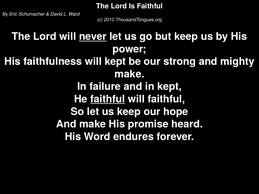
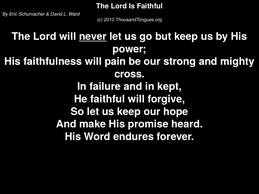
will kept: kept -> pain (115, 62)
make: make -> cross (130, 74)
faithful underline: present -> none (108, 99)
will faithful: faithful -> forgive (166, 99)
